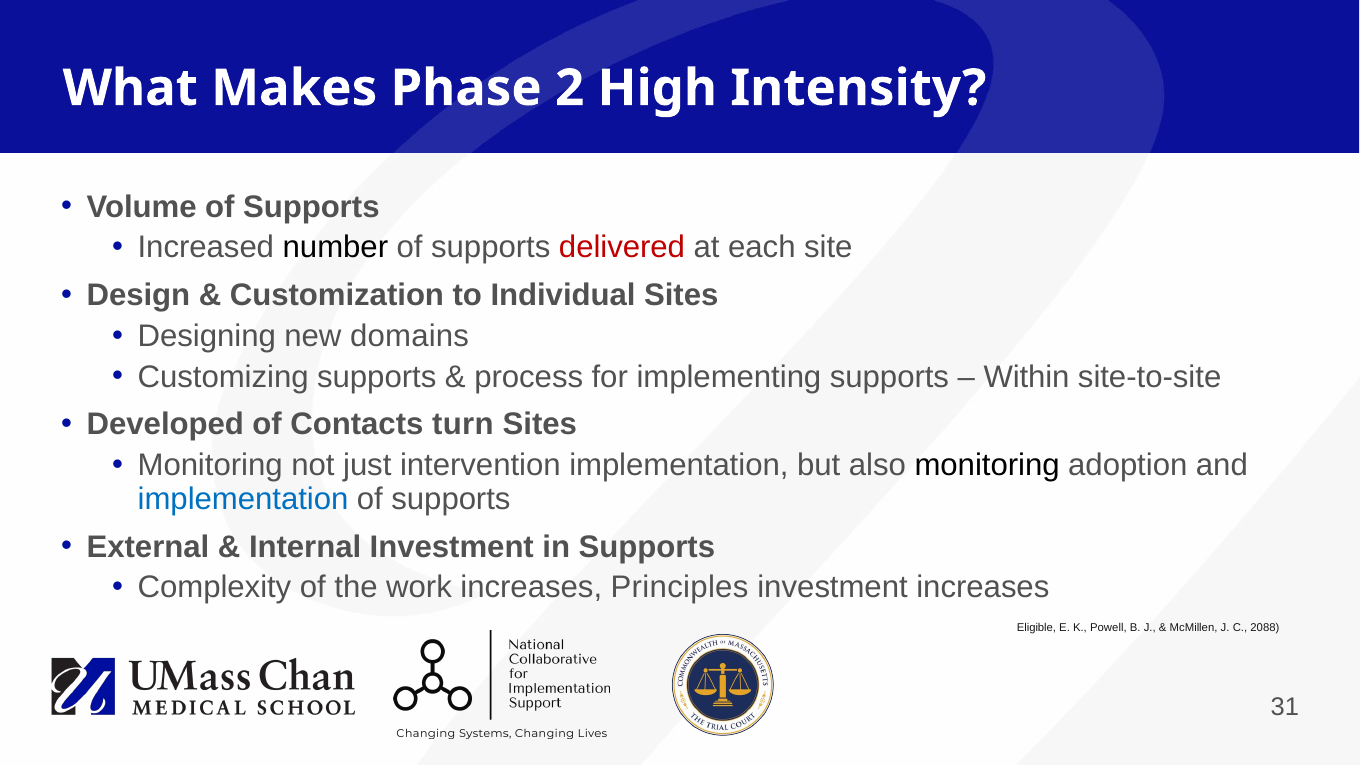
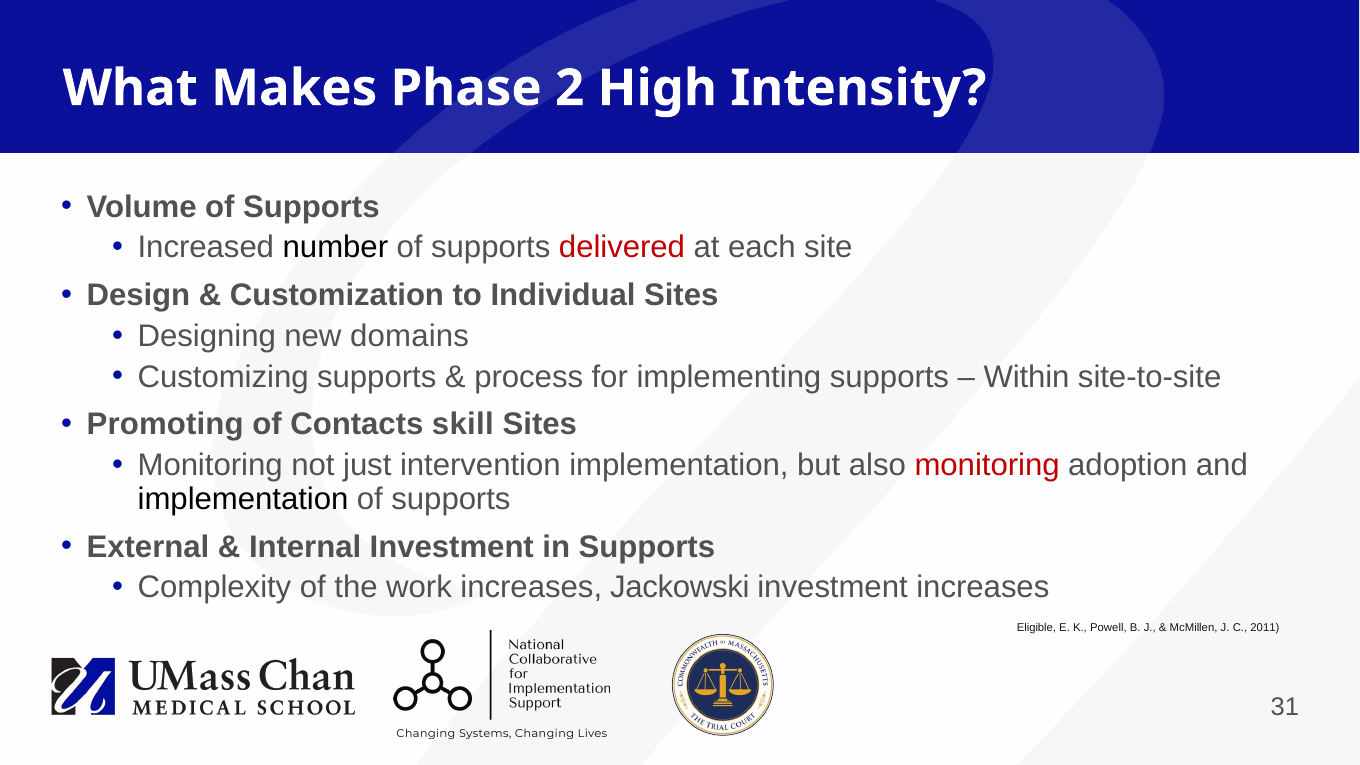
Developed: Developed -> Promoting (165, 425)
turn: turn -> skill (463, 425)
monitoring colour: black -> red (987, 465)
implementation colour: blue -> black (243, 499)
Principles: Principles -> Jackowski (680, 588)
2088: 2088 -> 2011 (1265, 628)
